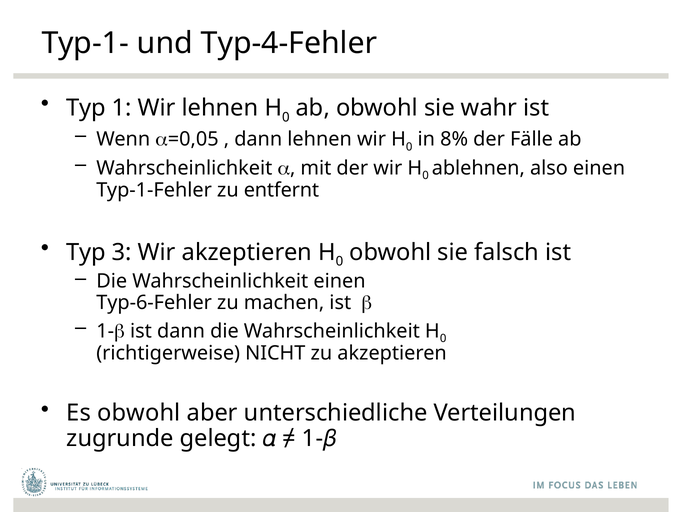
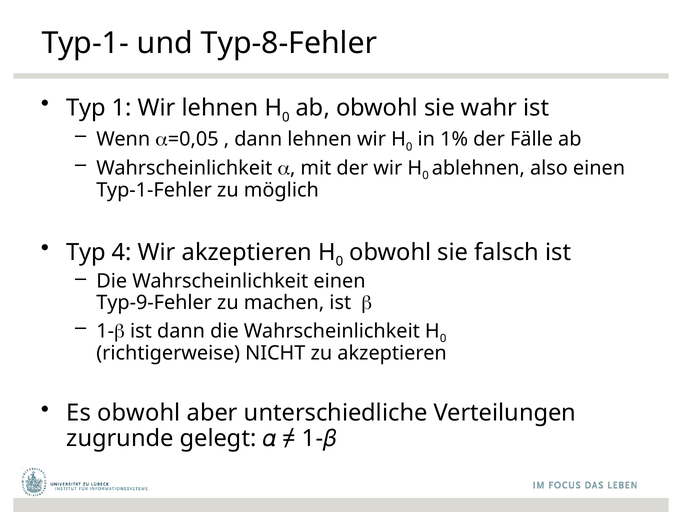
Typ-4-Fehler: Typ-4-Fehler -> Typ-8-Fehler (289, 43)
8%: 8% -> 1% (454, 139)
entfernt: entfernt -> möglich (281, 190)
3: 3 -> 4 (122, 252)
Typ-6-Fehler: Typ-6-Fehler -> Typ-9-Fehler (154, 302)
